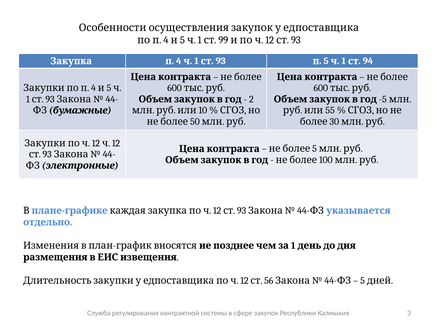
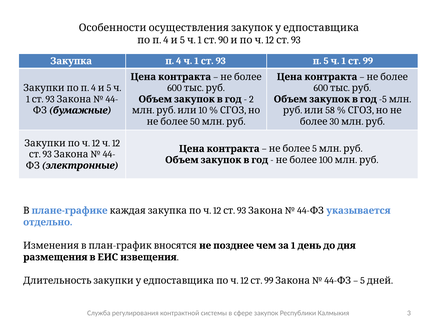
99: 99 -> 90 (223, 40)
94: 94 -> 99 (368, 61)
55: 55 -> 58 (330, 110)
56: 56 -> 99 (269, 280)
